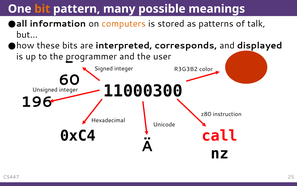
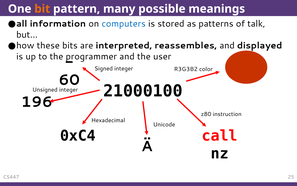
computers colour: orange -> blue (124, 24)
corresponds: corresponds -> reassembles (186, 45)
11000300: 11000300 -> 21000100 (143, 91)
